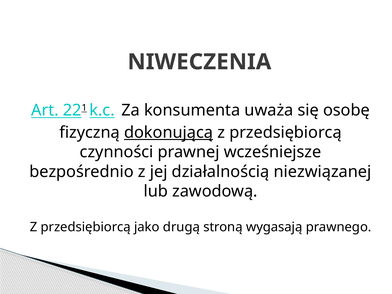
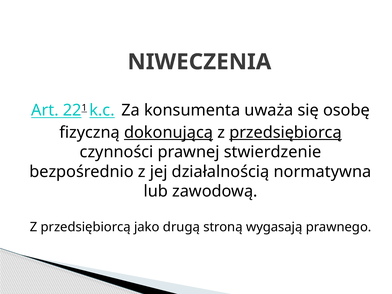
przedsiębiorcą underline: none -> present (285, 132)
wcześniejsze: wcześniejsze -> stwierdzenie (273, 152)
niezwiązanej: niezwiązanej -> normatywna (322, 172)
